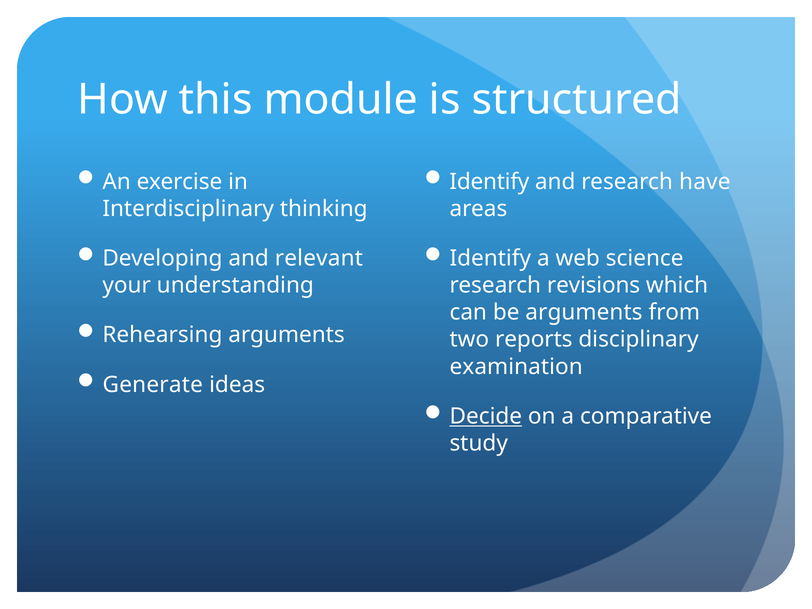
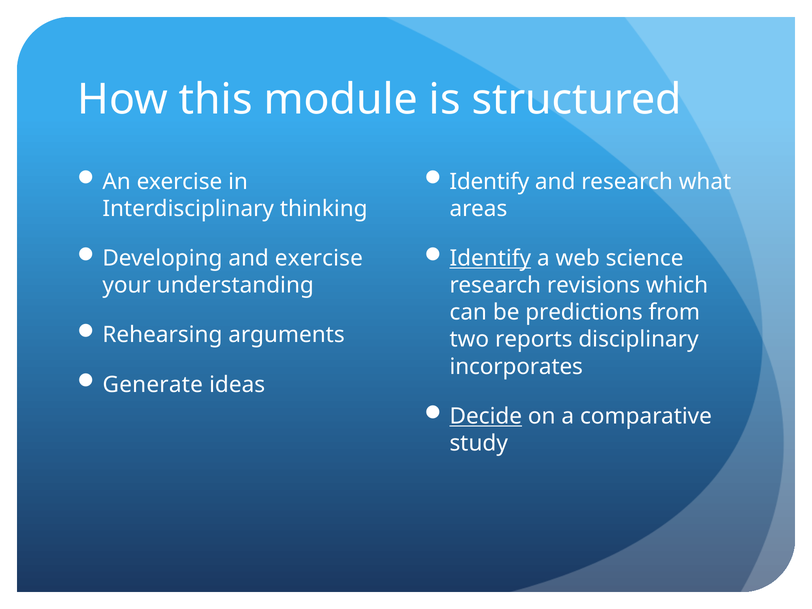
have: have -> what (705, 182)
and relevant: relevant -> exercise (319, 258)
Identify underline: none -> present (490, 258)
be arguments: arguments -> predictions (584, 312)
examination: examination -> incorporates (516, 367)
